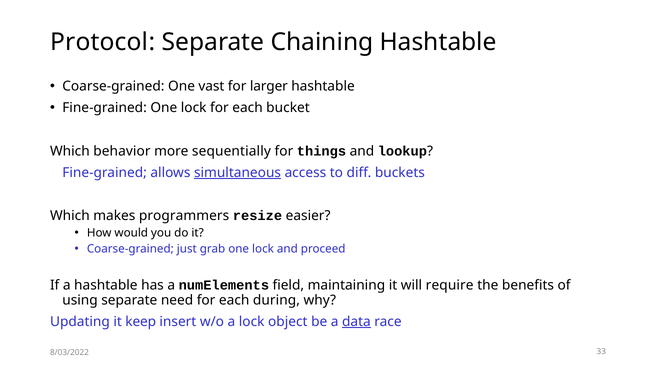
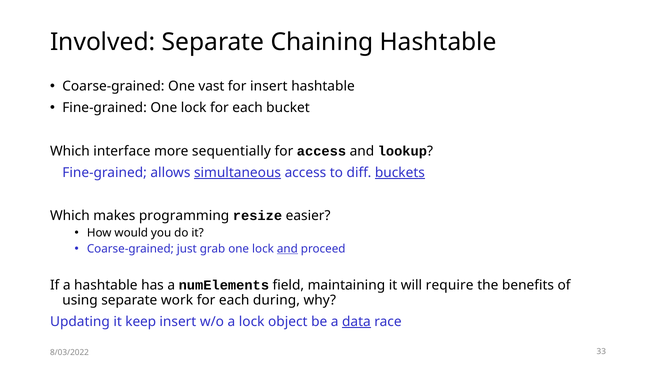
Protocol: Protocol -> Involved (103, 42)
for larger: larger -> insert (269, 86)
behavior: behavior -> interface (122, 151)
for things: things -> access (321, 151)
buckets underline: none -> present (400, 173)
programmers: programmers -> programming (184, 216)
and underline: none -> present (287, 249)
need: need -> work (177, 300)
